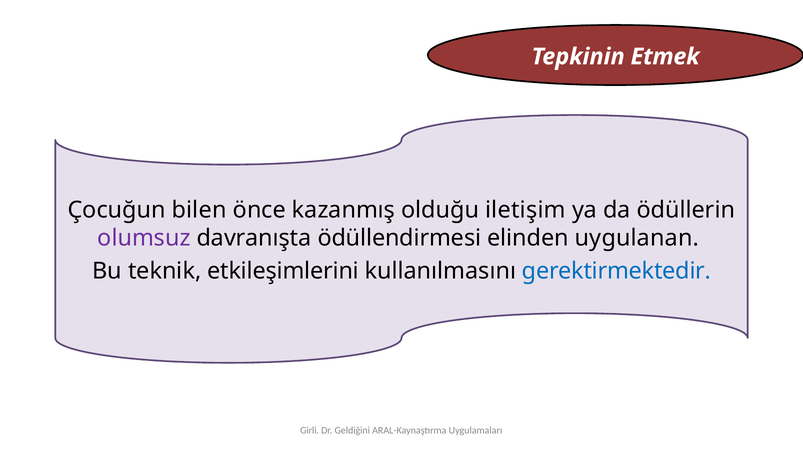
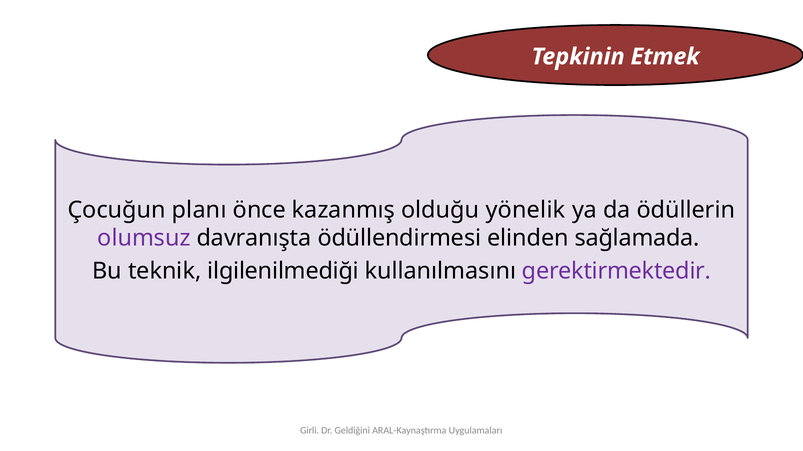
bilen: bilen -> planı (199, 210)
iletişim: iletişim -> yönelik (525, 210)
uygulanan: uygulanan -> sağlamada (637, 238)
etkileşimlerini: etkileşimlerini -> ilgilenilmediği (283, 272)
gerektirmektedir colour: blue -> purple (616, 272)
